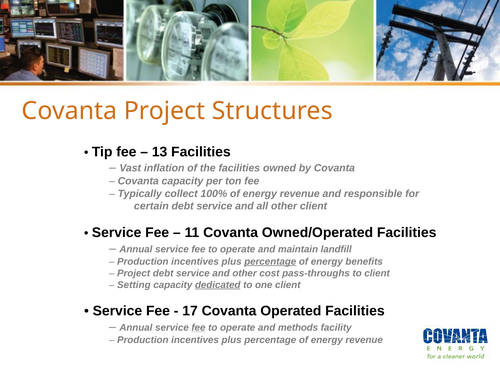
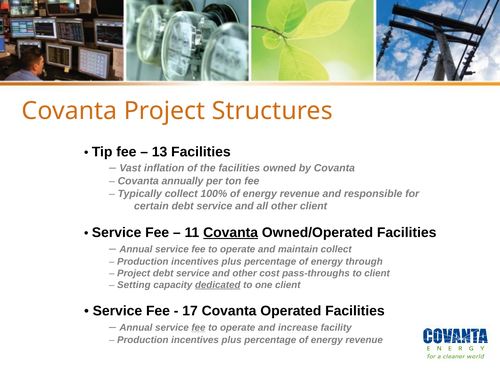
Covanta capacity: capacity -> annually (182, 181)
Covanta underline: none -> present (231, 233)
maintain landfill: landfill -> collect (336, 249)
percentage underline: present -> none (270, 261)
benefits: benefits -> through (364, 261)
methods: methods -> increase (298, 328)
